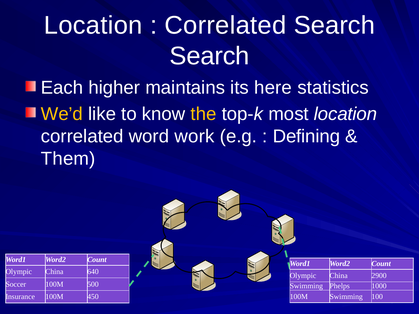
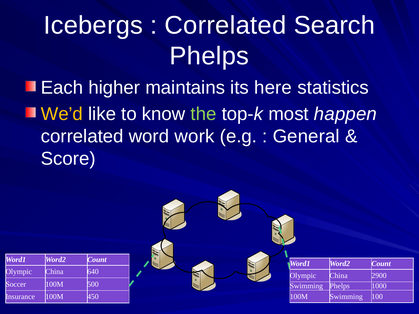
Location: Location -> Icebergs (93, 25)
Search: Search -> Phelps (209, 56)
the colour: yellow -> light green (204, 114)
most location: location -> happen (345, 114)
Defining: Defining -> General (306, 136)
Them: Them -> Score (68, 159)
